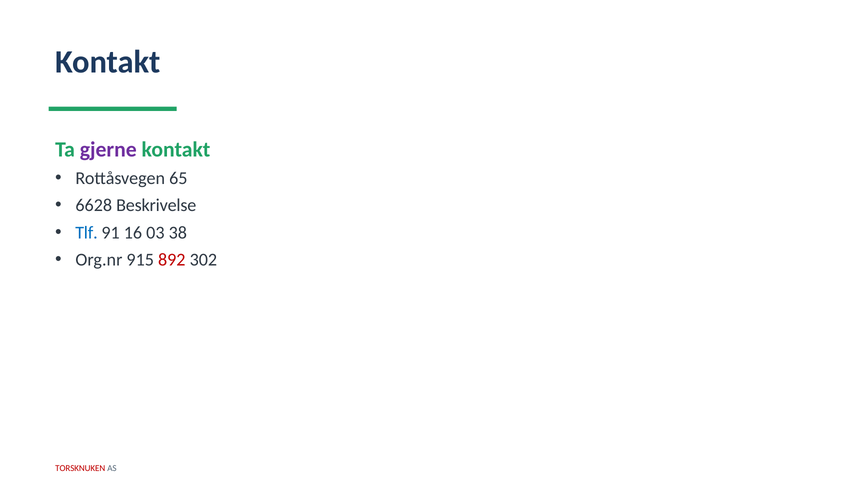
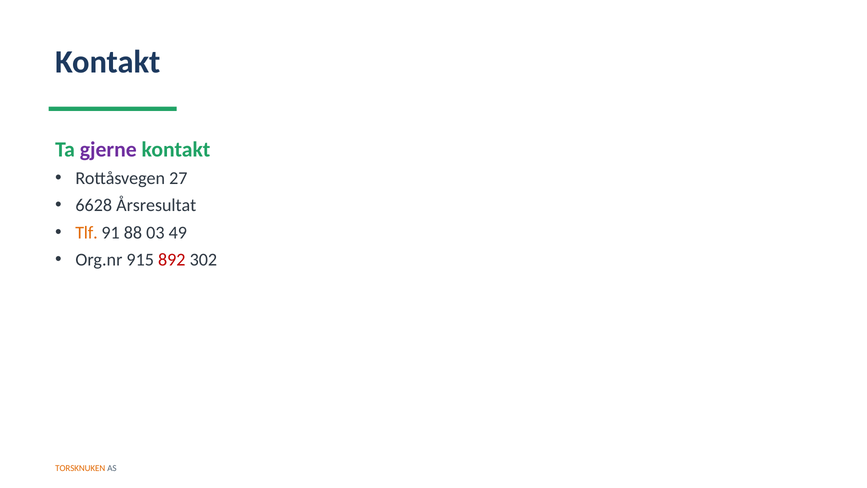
65: 65 -> 27 (178, 178)
Beskrivelse: Beskrivelse -> Årsresultat (156, 205)
Tlf colour: blue -> orange (86, 233)
16: 16 -> 88 (133, 233)
38: 38 -> 49 (178, 233)
TORSKNUKEN colour: red -> orange (80, 468)
